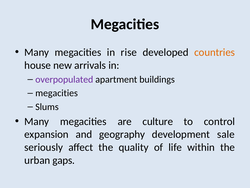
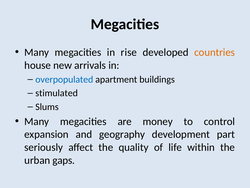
overpopulated colour: purple -> blue (64, 79)
megacities: megacities -> stimulated (57, 93)
culture: culture -> money (158, 121)
sale: sale -> part (226, 134)
